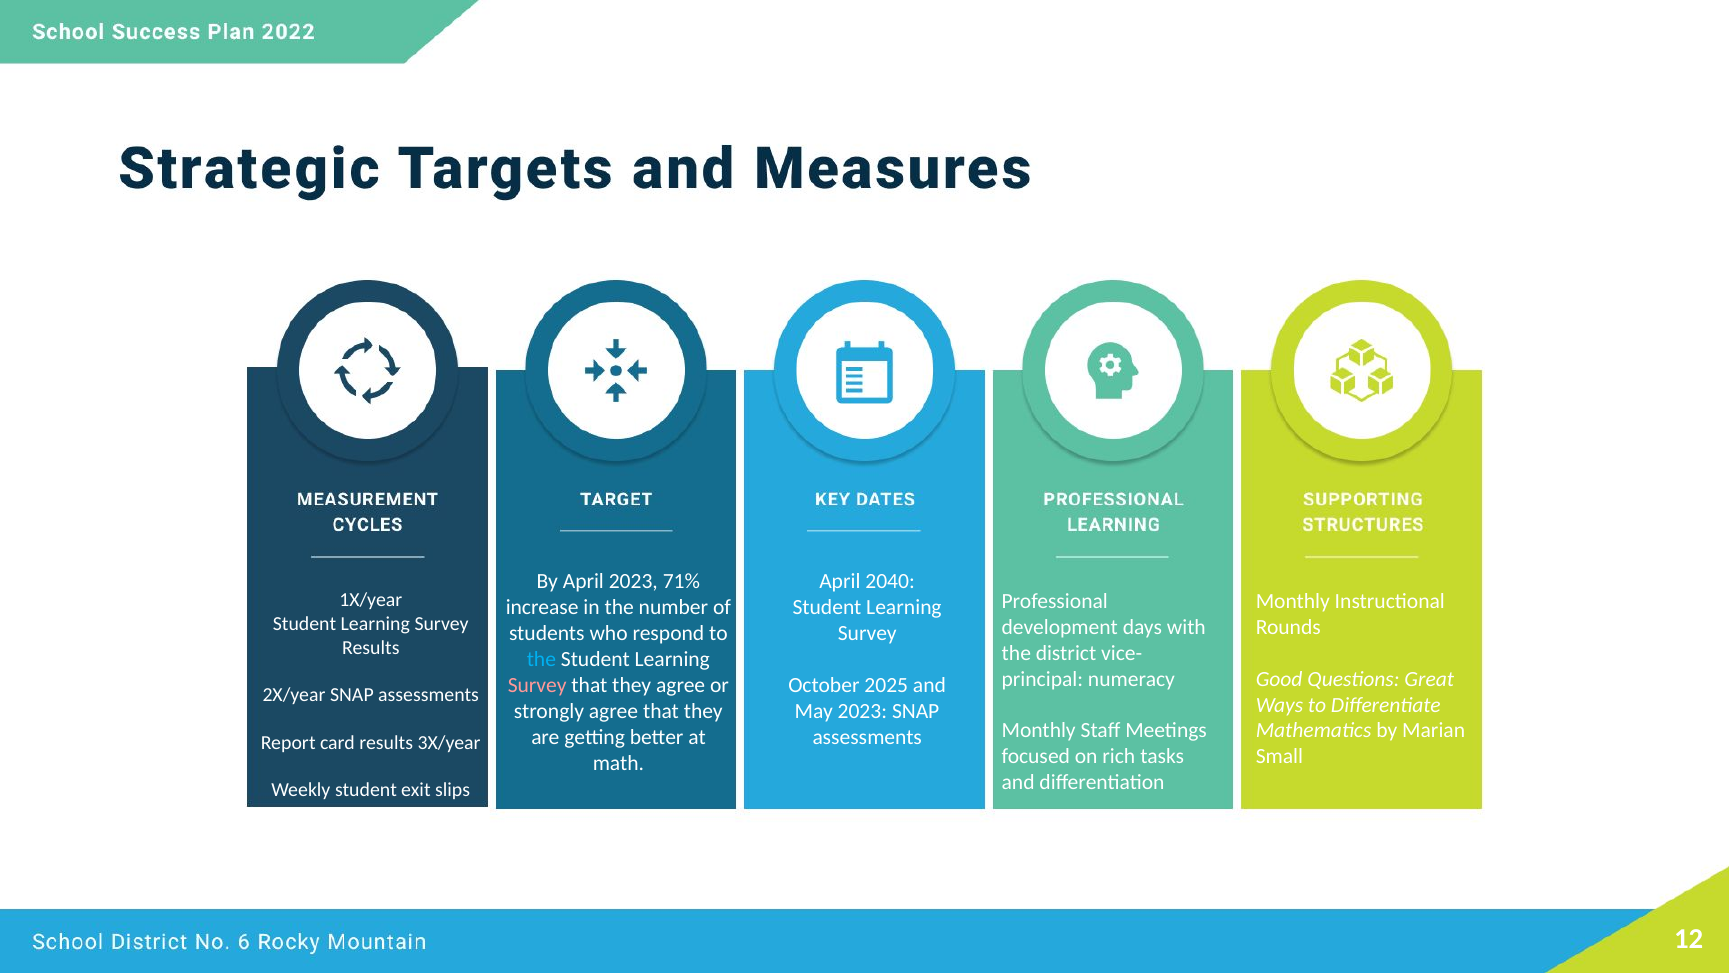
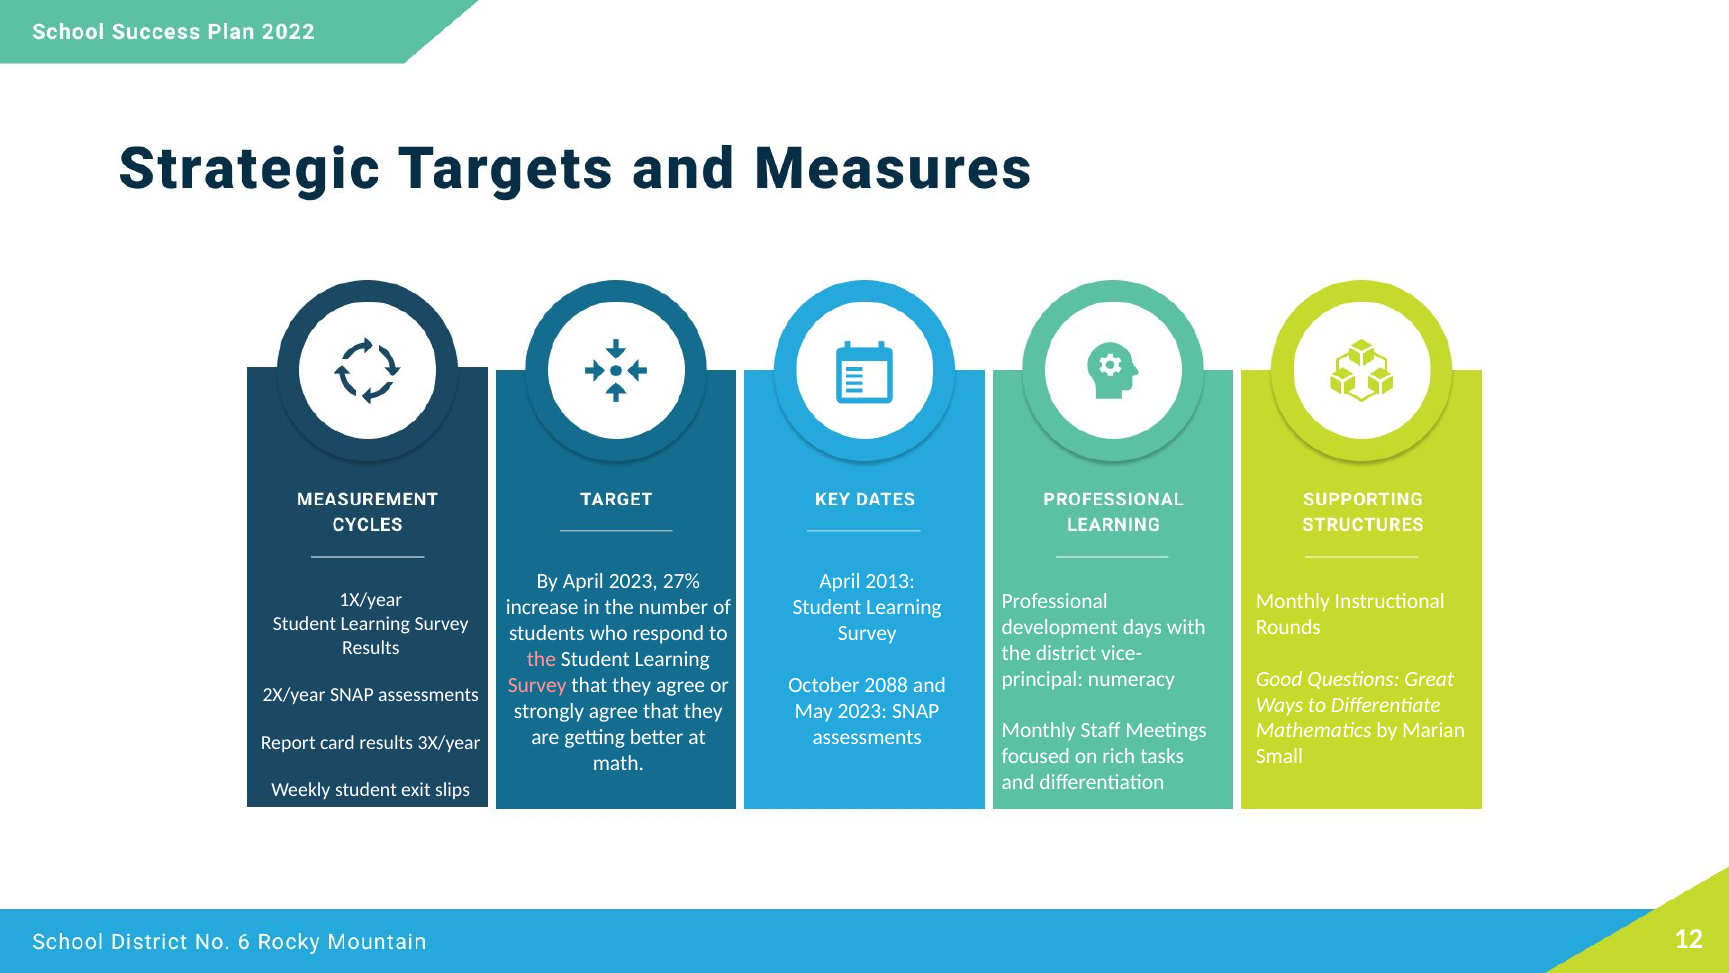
71%: 71% -> 27% (681, 581)
2040: 2040 -> 2013 (890, 581)
the colour: light blue -> pink (541, 659)
2025: 2025 -> 2088 (886, 685)
